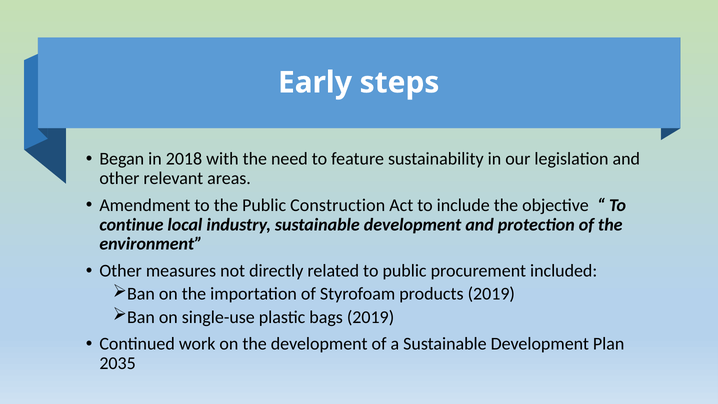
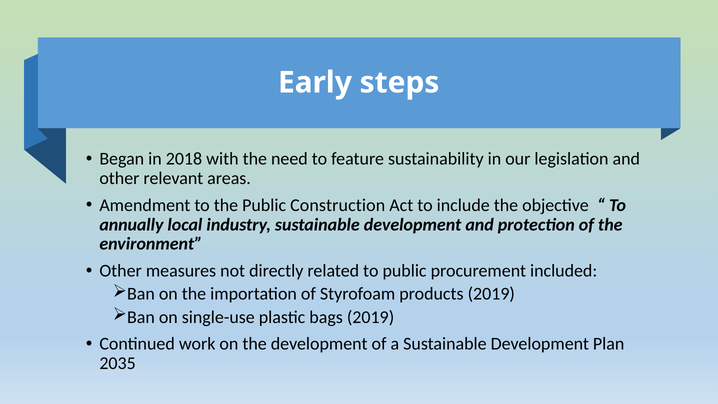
continue: continue -> annually (131, 225)
